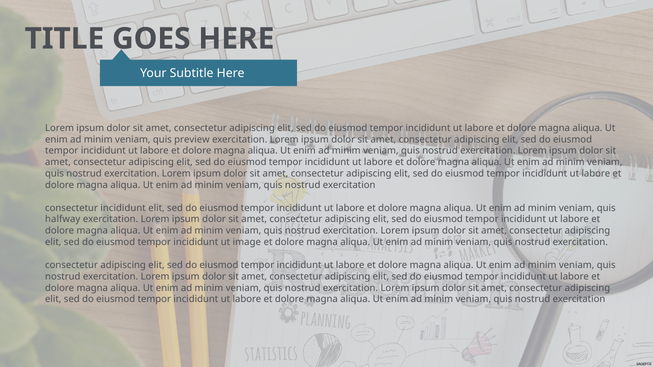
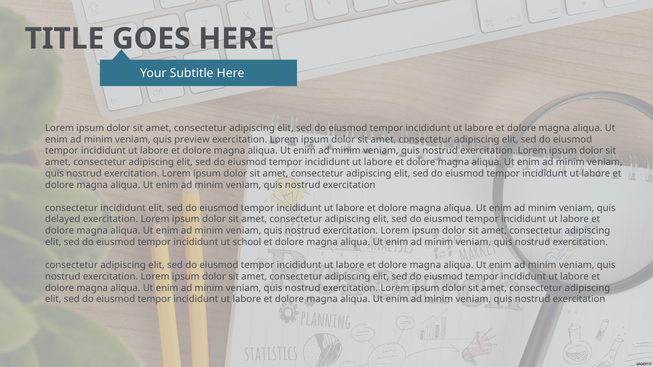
halfway: halfway -> delayed (63, 220)
image: image -> school (247, 242)
